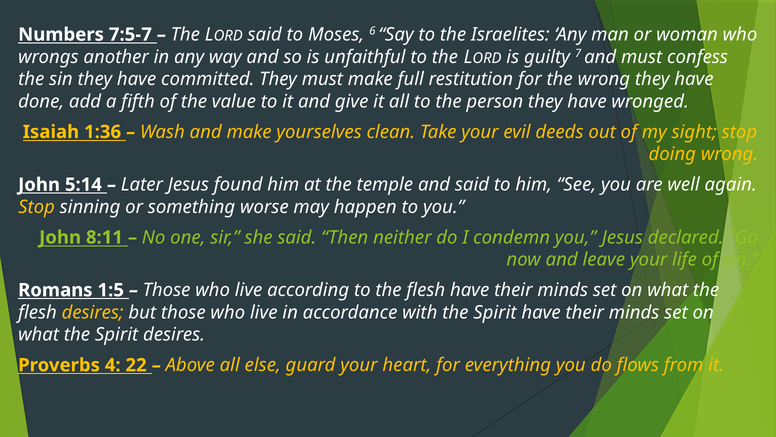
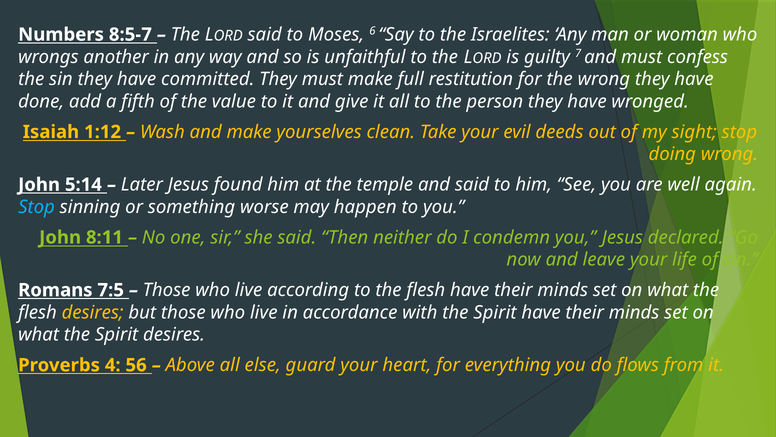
7:5-7: 7:5-7 -> 8:5-7 (130, 35)
1:36: 1:36 -> 1:12 (103, 132)
Stop colour: yellow -> light blue (37, 207)
1:5: 1:5 -> 7:5 (111, 290)
22: 22 -> 56 (136, 365)
